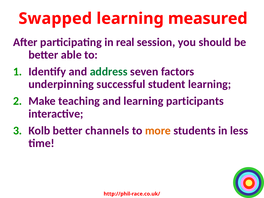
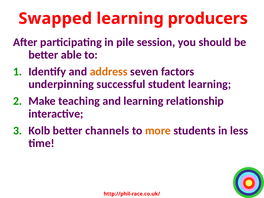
measured: measured -> producers (208, 19)
real: real -> pile (125, 42)
address colour: green -> orange (109, 72)
participants: participants -> relationship (195, 101)
